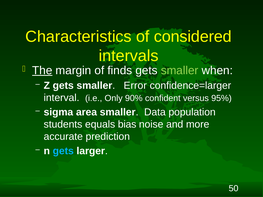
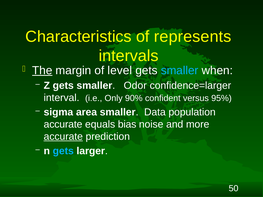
considered: considered -> represents (193, 37)
finds: finds -> level (120, 70)
smaller colour: light green -> light blue (180, 70)
Error: Error -> Odor (135, 86)
students: students -> accurate (63, 124)
accurate underline: none -> present (63, 137)
